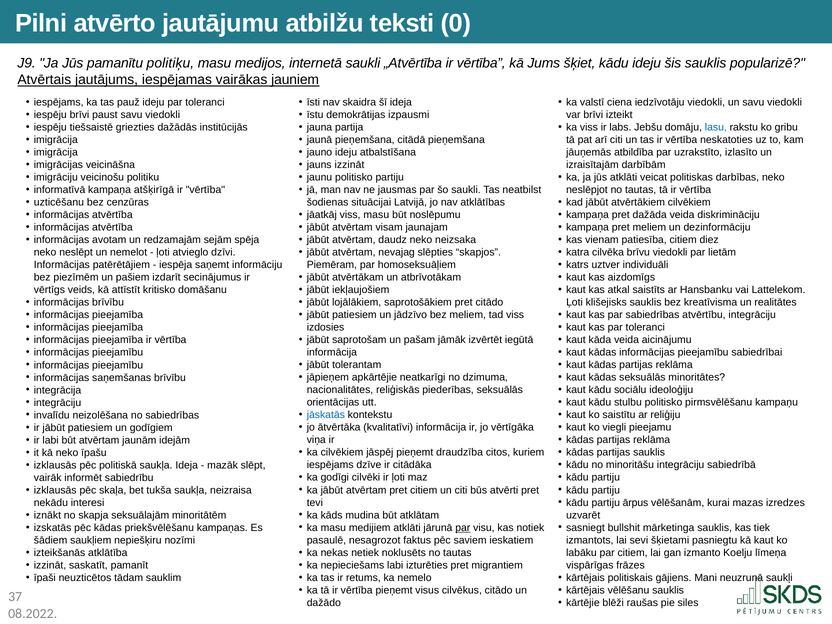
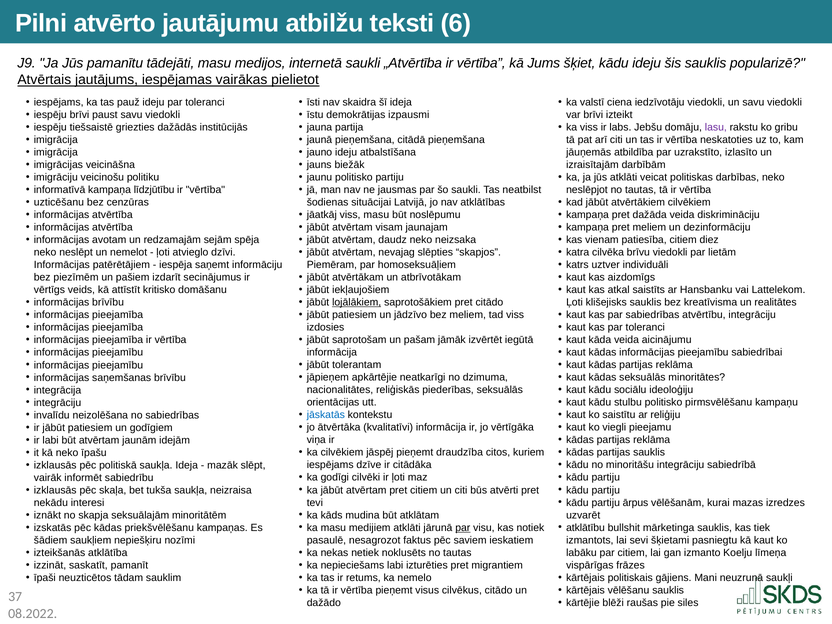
0: 0 -> 6 (456, 23)
politiķu: politiķu -> tādejāti (170, 63)
jauniem: jauniem -> pielietot (295, 80)
lasu colour: blue -> purple (716, 127)
jauns izzināt: izzināt -> biežāk (350, 165)
atšķirīgā: atšķirīgā -> līdzjūtību (154, 190)
lojālākiem underline: none -> present (357, 302)
sasniegt: sasniegt -> atklātību (585, 528)
